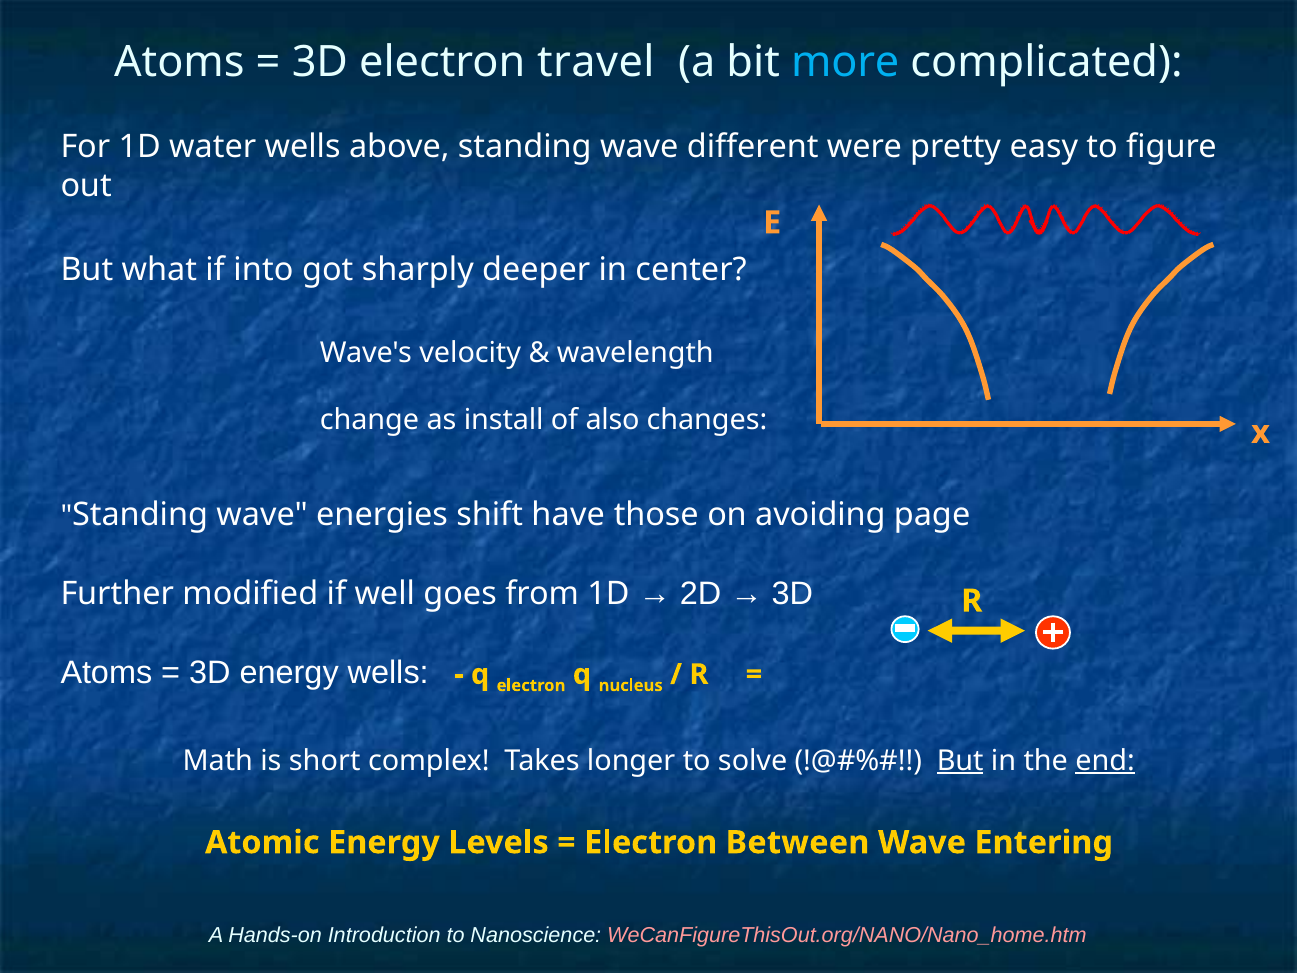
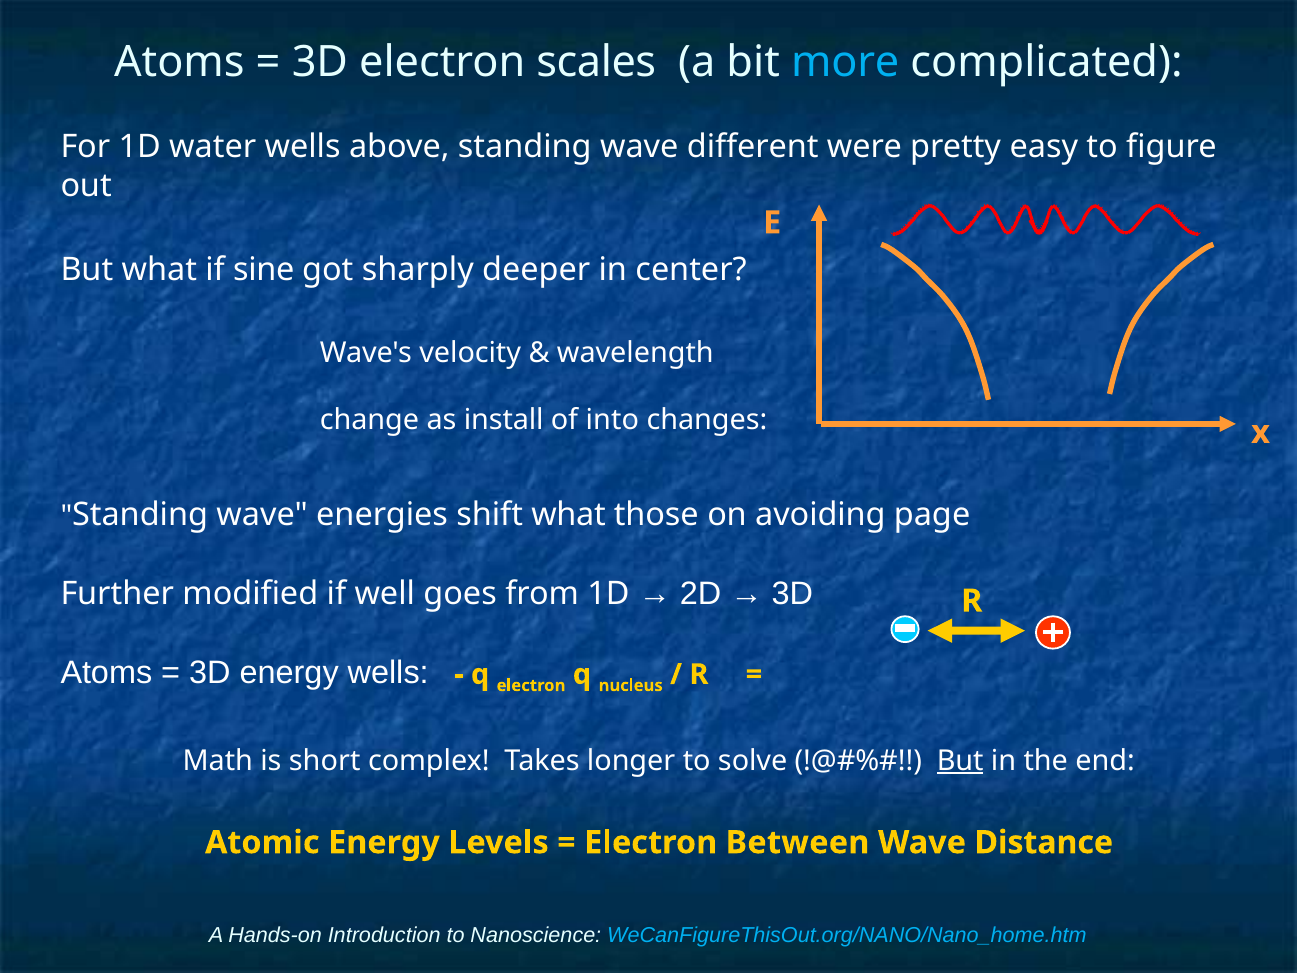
travel: travel -> scales (596, 62)
into: into -> sine (264, 269)
also: also -> into (612, 420)
shift have: have -> what (569, 514)
end underline: present -> none (1105, 761)
Entering: Entering -> Distance (1044, 842)
WeCanFigureThisOut.org/NANO/Nano_home.htm colour: pink -> light blue (847, 935)
